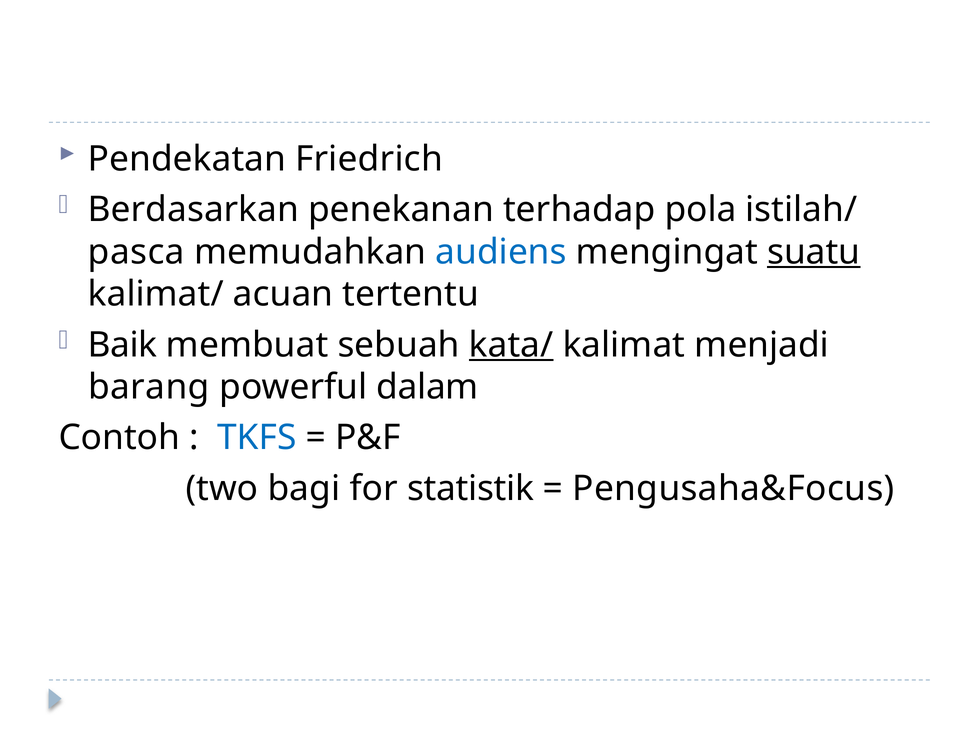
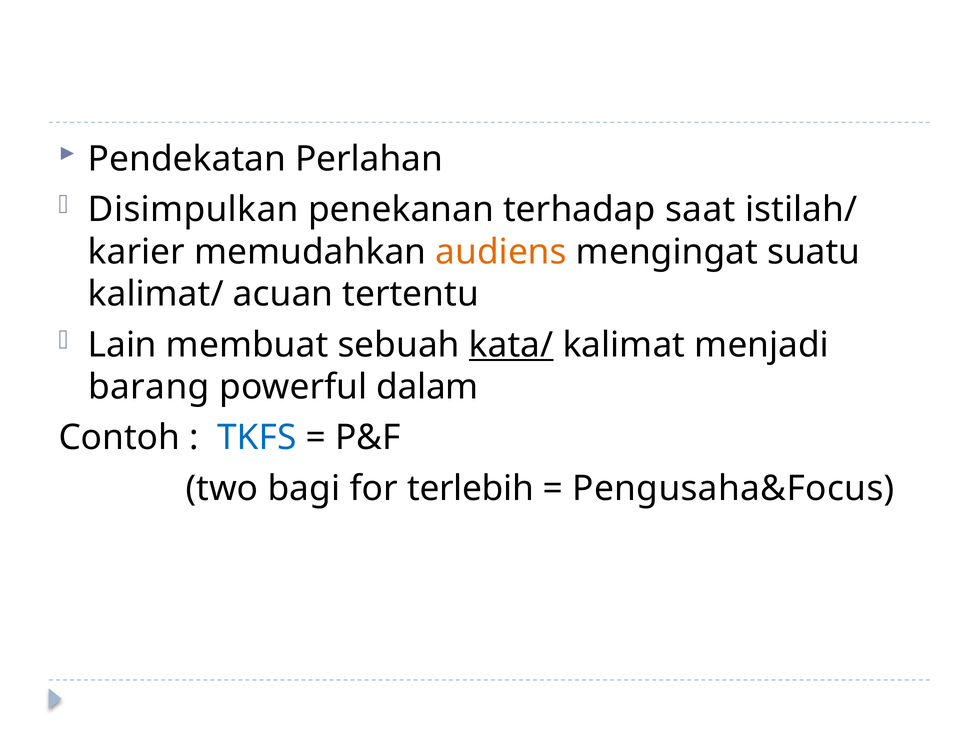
Friedrich: Friedrich -> Perlahan (369, 159)
Berdasarkan: Berdasarkan -> Disimpulkan (193, 210)
pola: pola -> saat (700, 210)
pasca: pasca -> karier (137, 252)
audiens colour: blue -> orange (501, 252)
suatu underline: present -> none (814, 252)
Baik: Baik -> Lain (122, 345)
statistik: statistik -> terlebih (471, 489)
